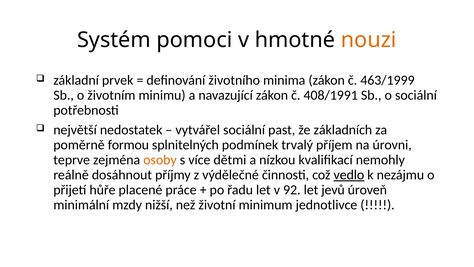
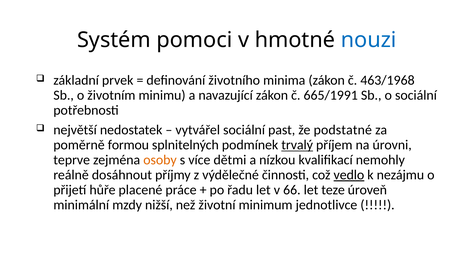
nouzi colour: orange -> blue (369, 40)
463/1999: 463/1999 -> 463/1968 (387, 80)
408/1991: 408/1991 -> 665/1991 (331, 95)
základních: základních -> podstatné (343, 130)
trvalý underline: none -> present (297, 145)
92: 92 -> 66 (292, 190)
jevů: jevů -> teze (333, 190)
